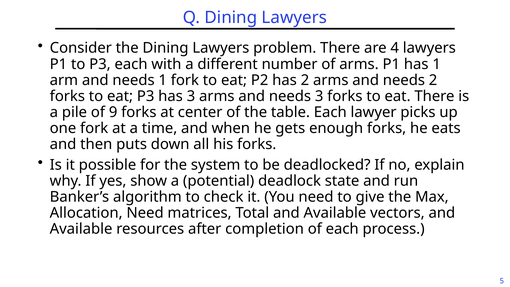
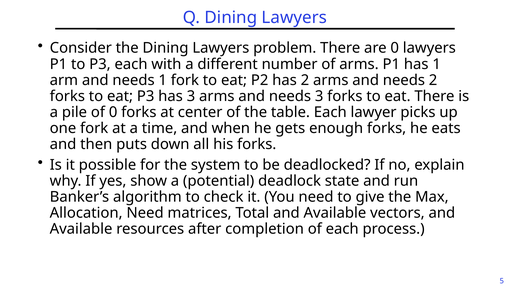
are 4: 4 -> 0 (395, 48)
of 9: 9 -> 0 (113, 112)
